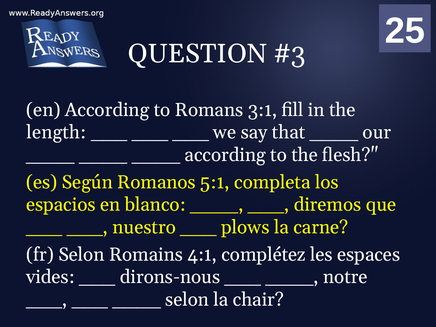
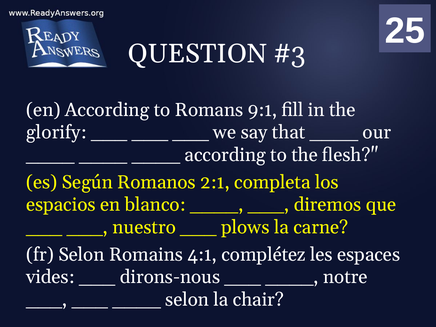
3:1: 3:1 -> 9:1 (263, 110)
length: length -> glorify (56, 132)
5:1: 5:1 -> 2:1 (215, 182)
